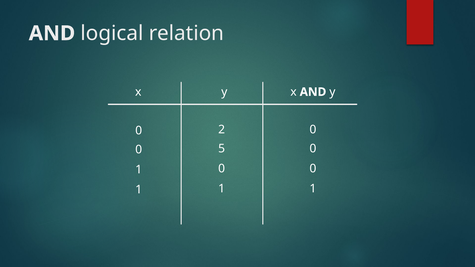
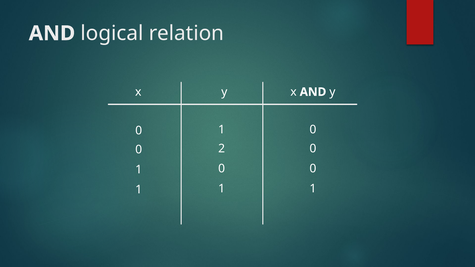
2: 2 -> 1 (222, 130)
5: 5 -> 2 (222, 149)
